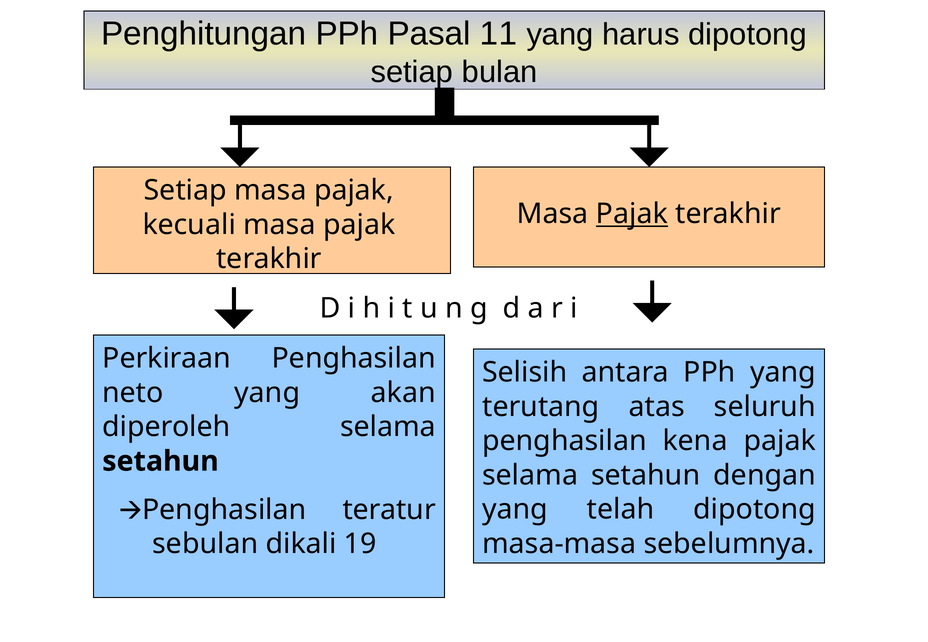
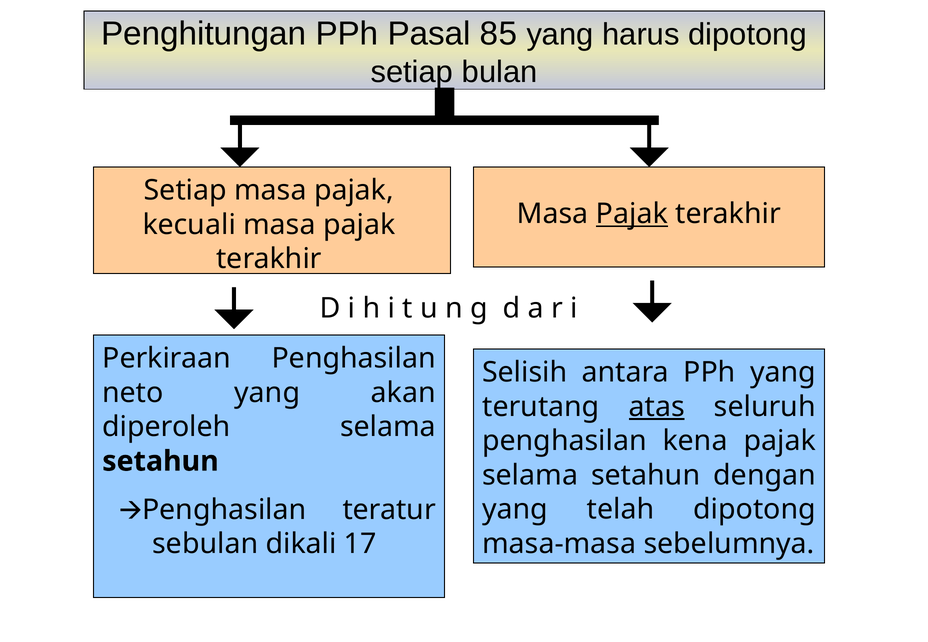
11: 11 -> 85 (499, 34)
atas underline: none -> present (657, 407)
19: 19 -> 17 (360, 544)
